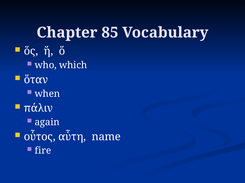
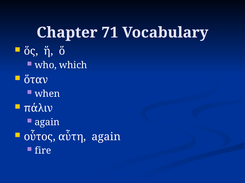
85: 85 -> 71 (110, 33)
αὗτη name: name -> again (106, 137)
